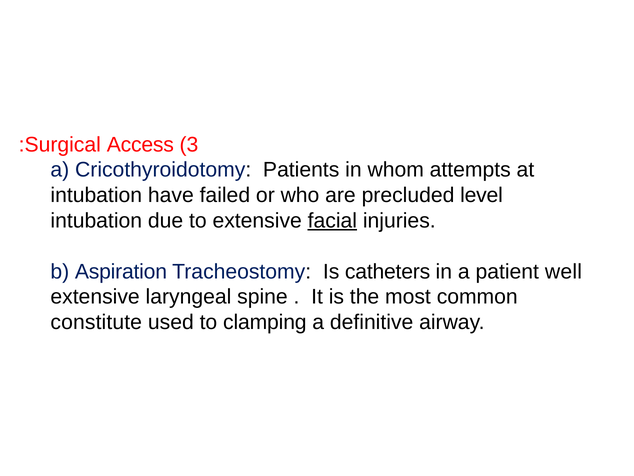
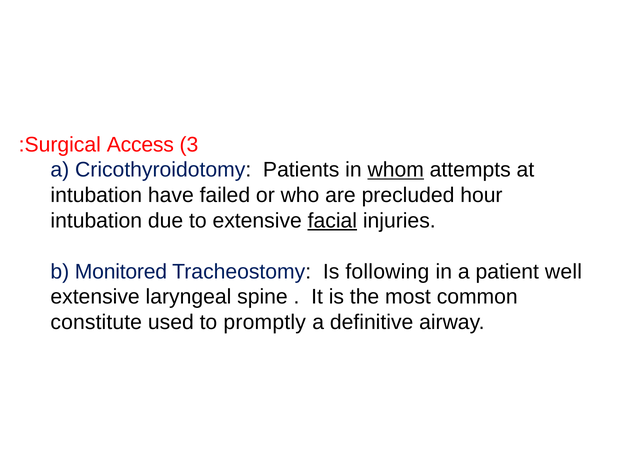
whom underline: none -> present (396, 170)
level: level -> hour (481, 195)
Aspiration: Aspiration -> Monitored (121, 271)
catheters: catheters -> following (387, 271)
clamping: clamping -> promptly (265, 322)
